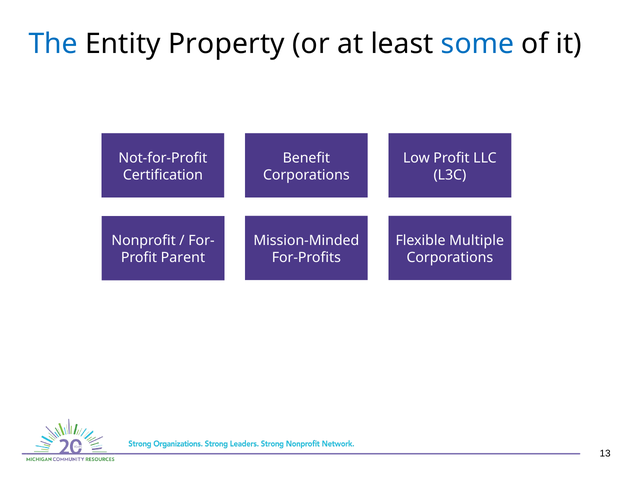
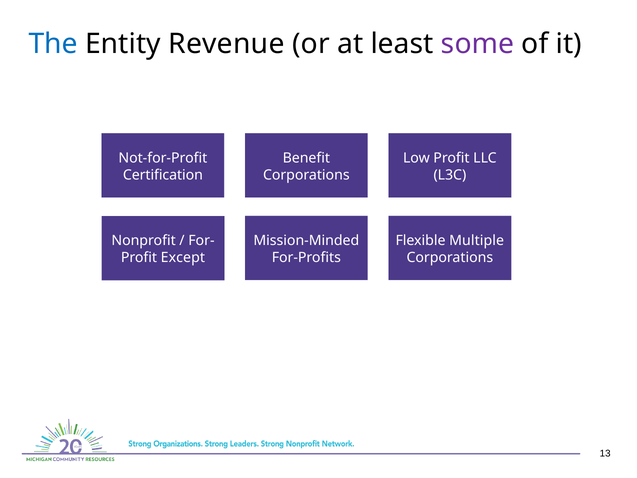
Property: Property -> Revenue (226, 44)
some colour: blue -> purple (478, 44)
Parent: Parent -> Except (183, 258)
